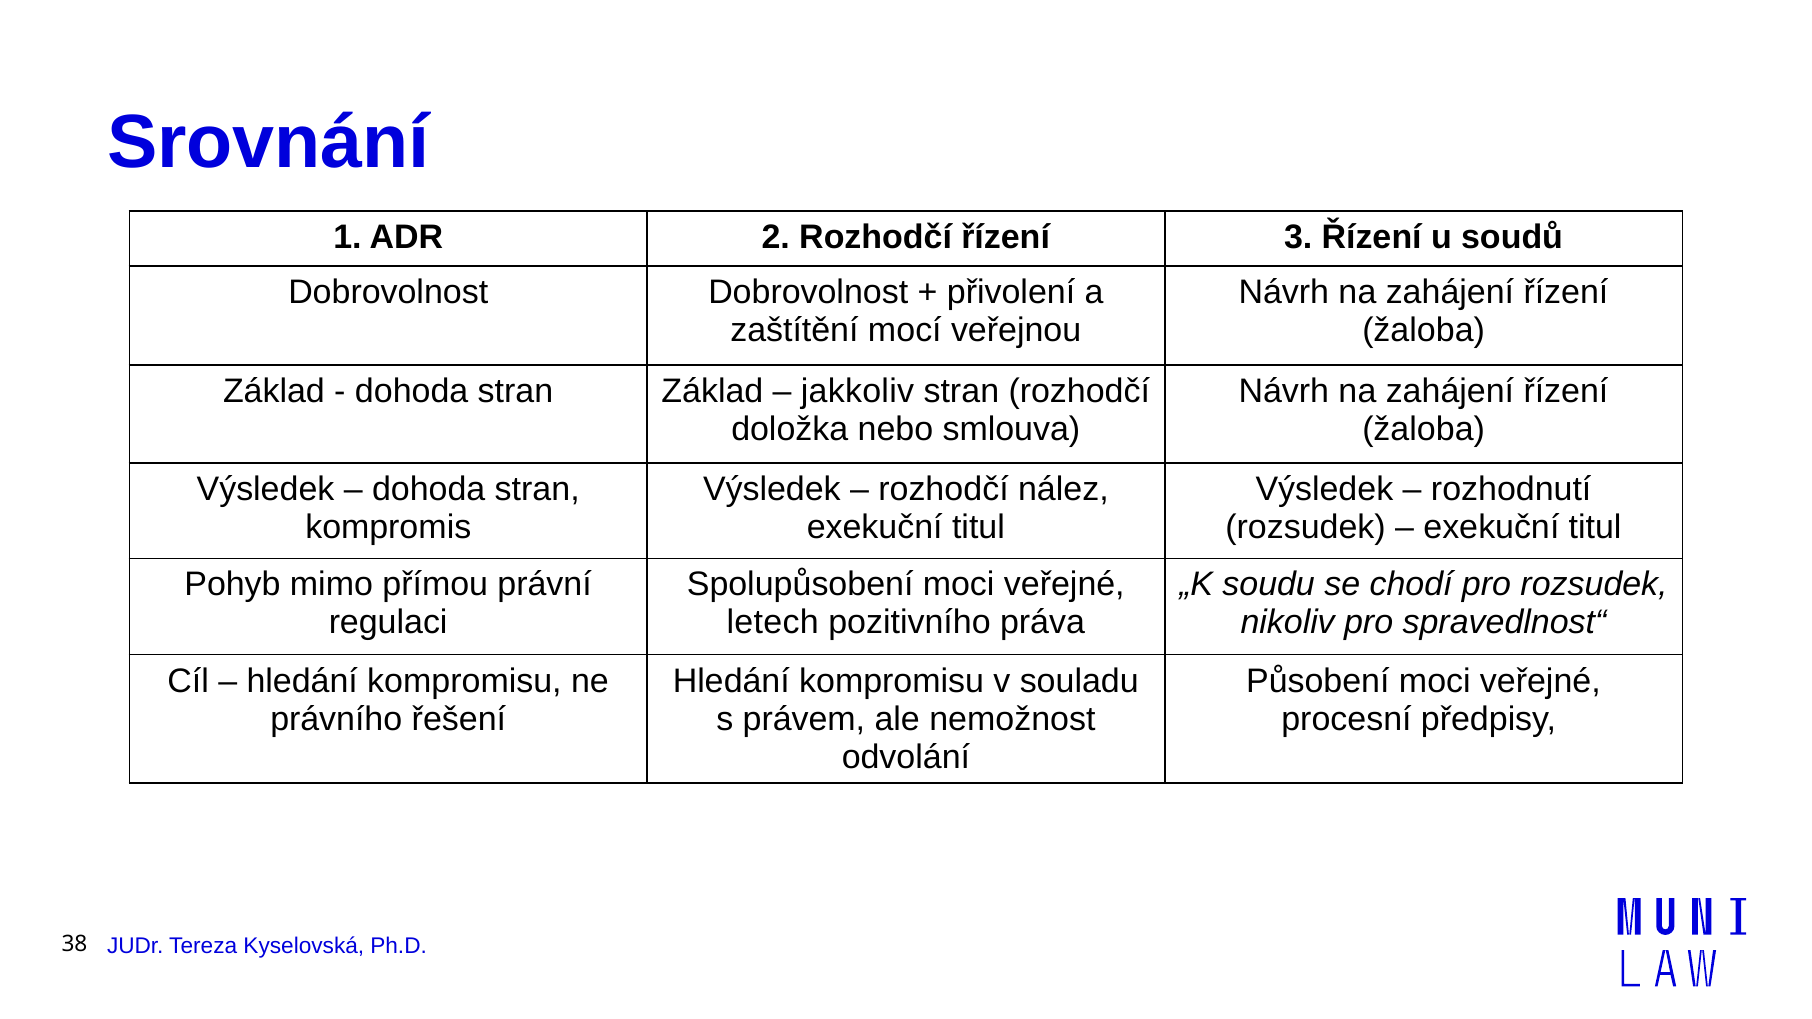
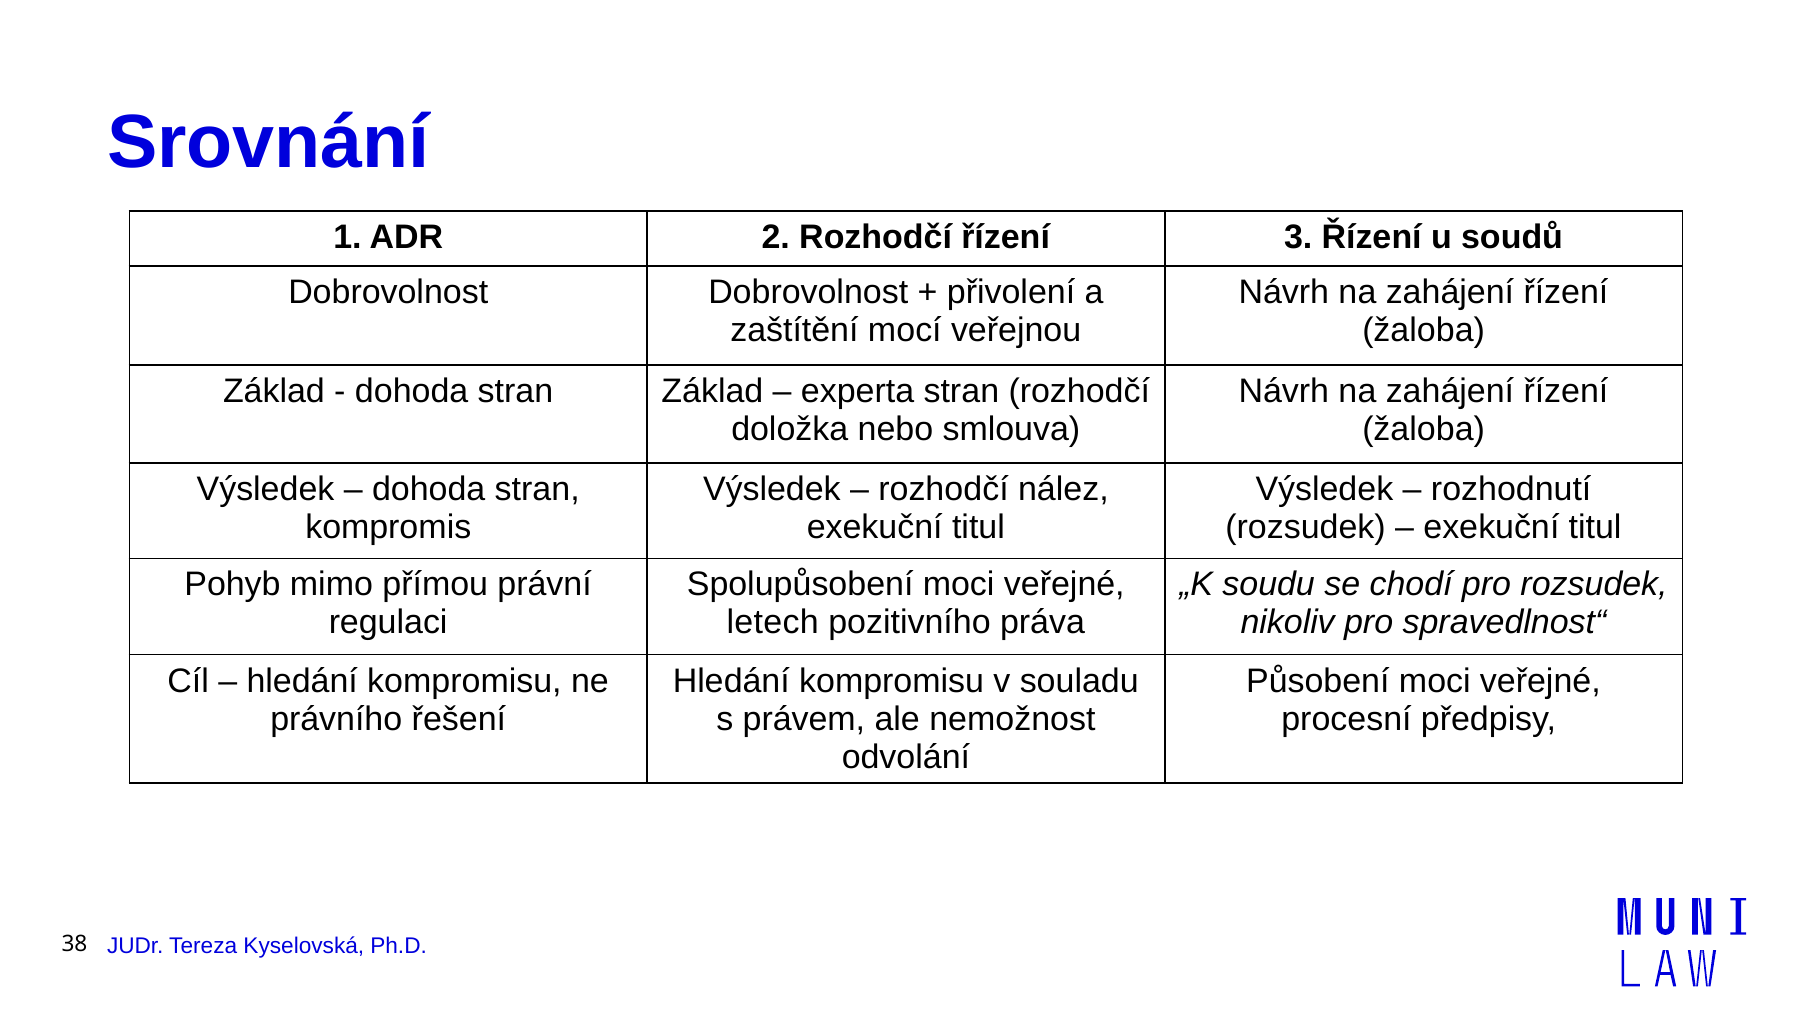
jakkoliv: jakkoliv -> experta (858, 392)
